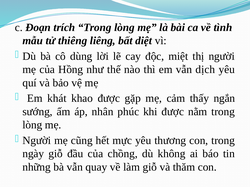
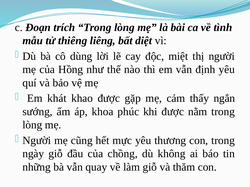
dịch: dịch -> định (205, 70)
nhân: nhân -> khoa (103, 112)
